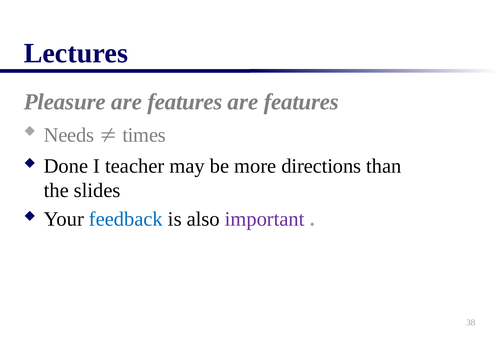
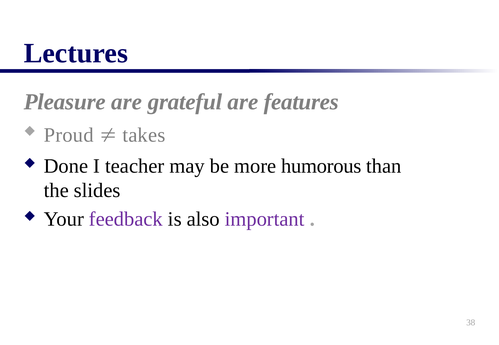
features: features -> grateful (185, 102)
Needs: Needs -> Proud (69, 135)
times: times -> takes (144, 135)
directions: directions -> humorous (321, 166)
feedback colour: blue -> purple (126, 219)
